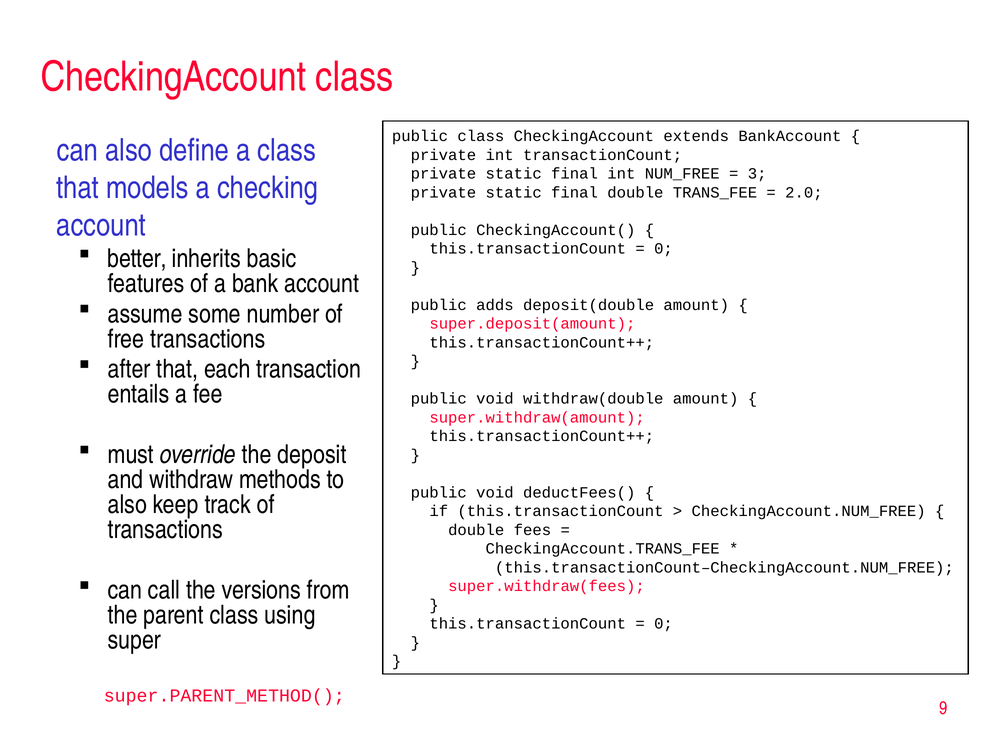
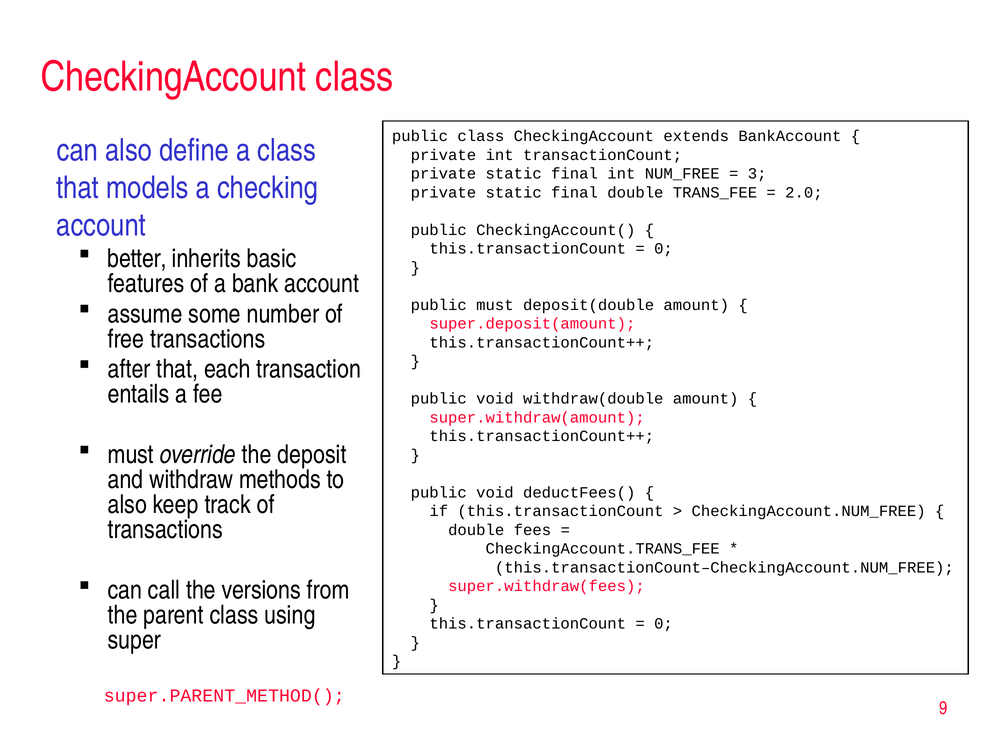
public adds: adds -> must (495, 305)
